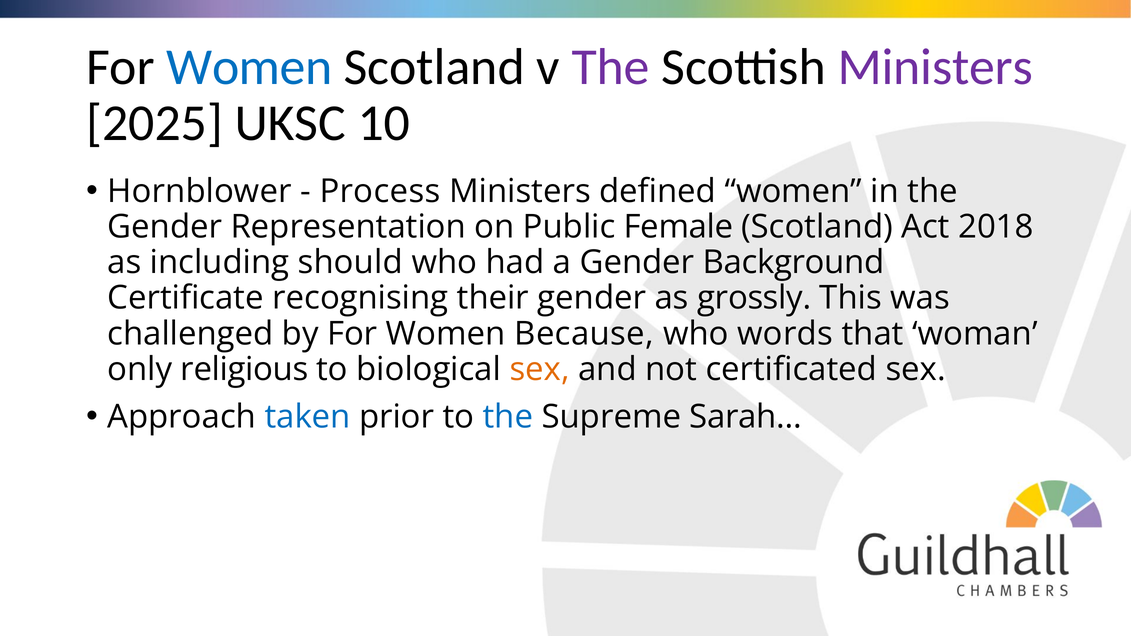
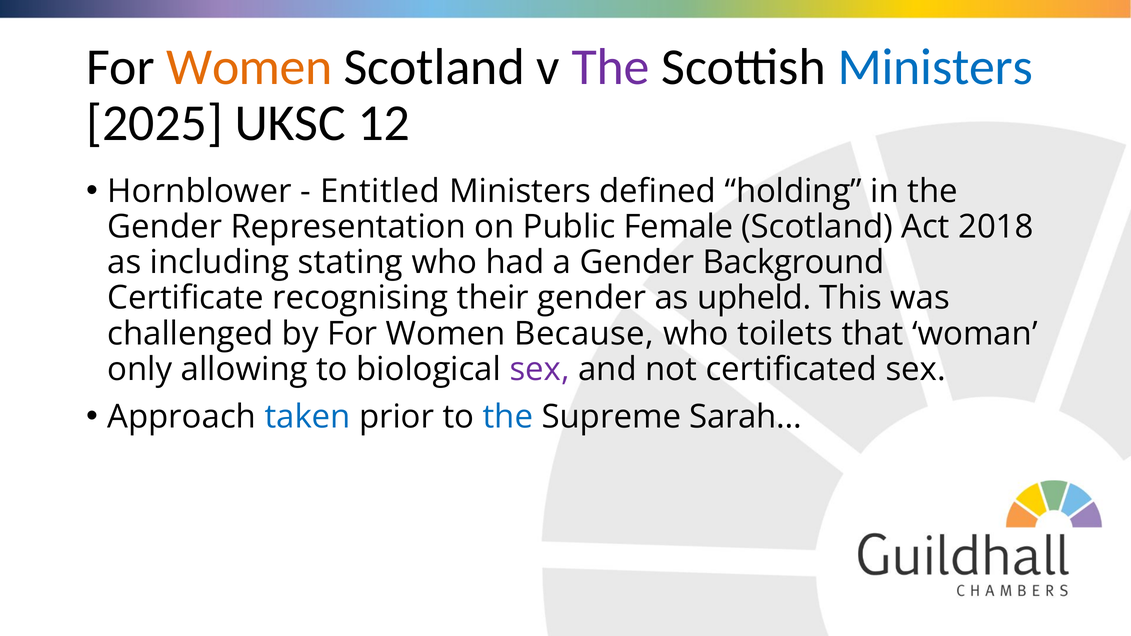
Women colour: blue -> orange (249, 67)
Ministers colour: purple -> blue (935, 67)
10: 10 -> 12 (384, 123)
Process: Process -> Entitled (380, 191)
defined women: women -> holding (793, 191)
should: should -> stating (350, 262)
grossly: grossly -> upheld (754, 298)
words: words -> toilets (785, 334)
religious: religious -> allowing (244, 369)
sex colour: orange -> purple (540, 369)
